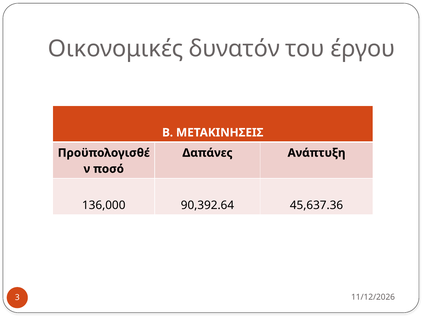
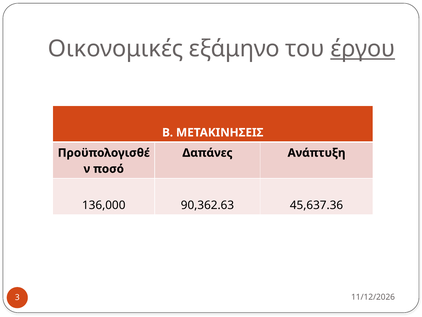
δυνατόν: δυνατόν -> εξάμηνο (234, 49)
έργου underline: none -> present (363, 49)
90,392.64: 90,392.64 -> 90,362.63 (207, 205)
